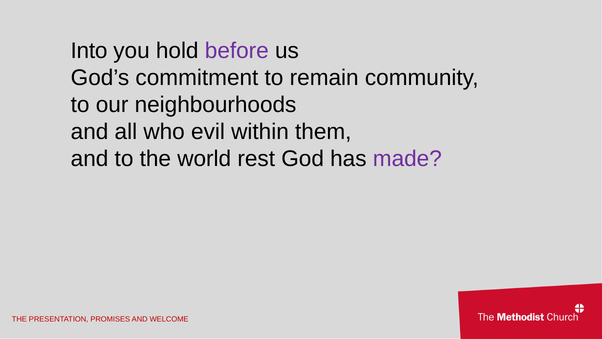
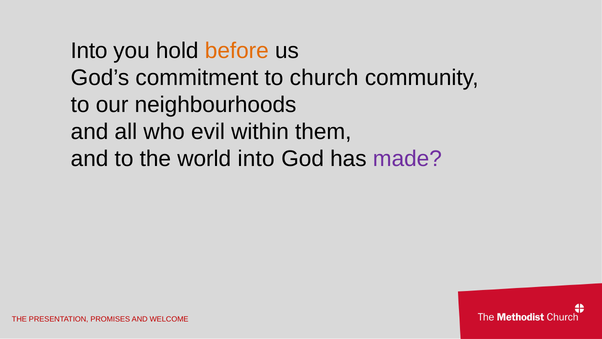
before colour: purple -> orange (237, 50)
remain: remain -> church (324, 78)
world rest: rest -> into (256, 159)
